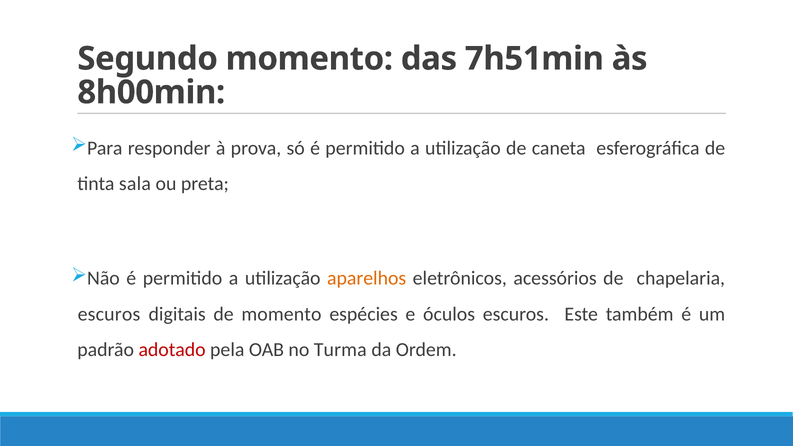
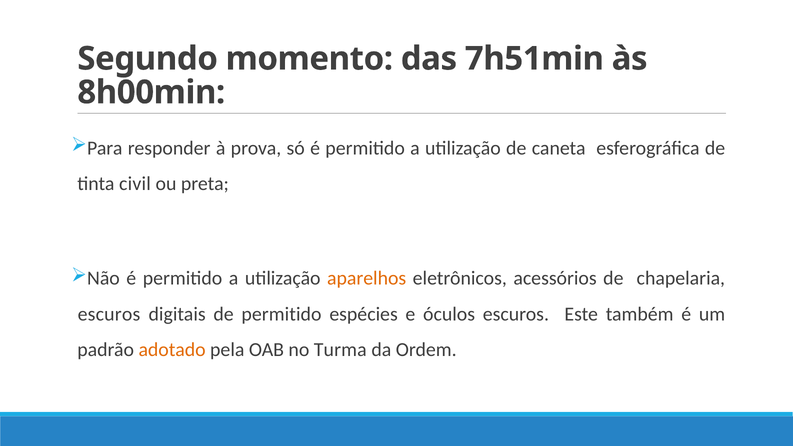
sala: sala -> civil (135, 184)
de momento: momento -> permitido (281, 314)
adotado colour: red -> orange (172, 350)
